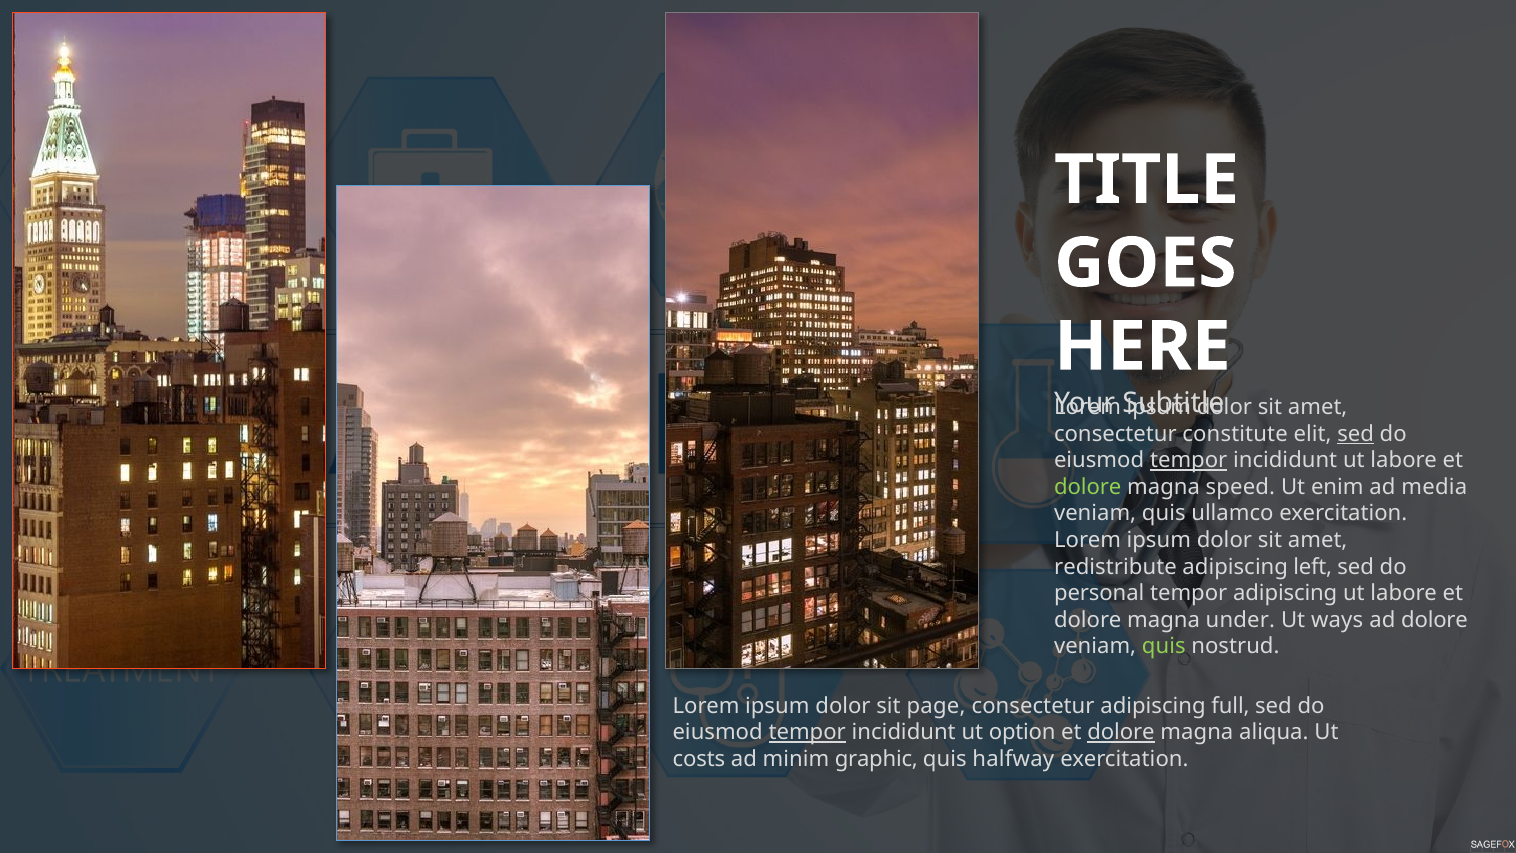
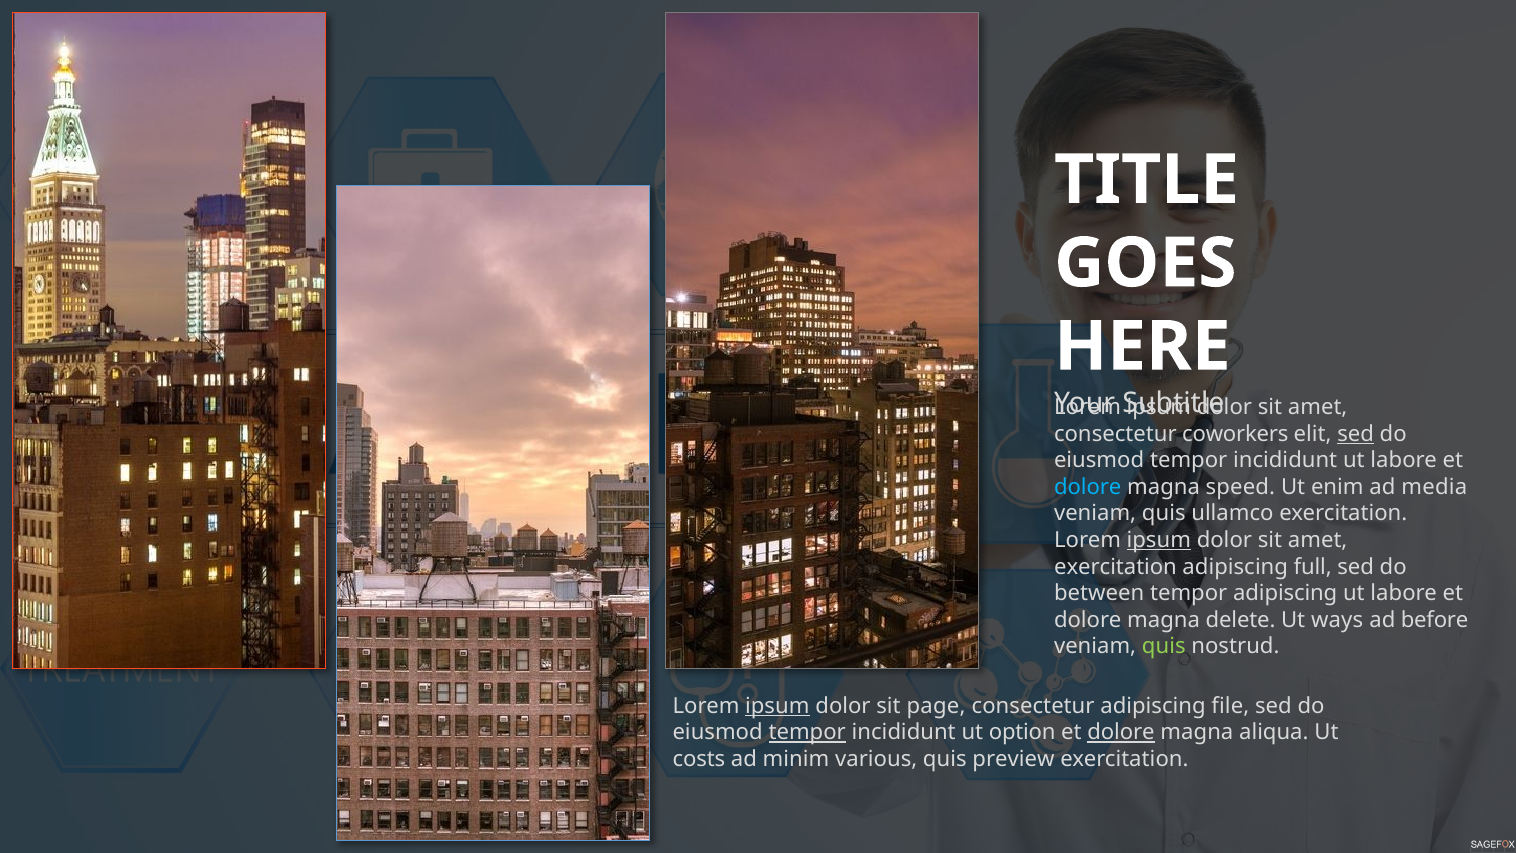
constitute: constitute -> coworkers (1235, 434)
tempor underline: present -> none (1189, 460)
dolore colour: light green -> light blue (1088, 487)
ipsum underline: none -> present (1159, 540)
redistribute: redistribute -> exercitation (1115, 567)
left: left -> full (1313, 567)
personal: personal -> between (1099, 593)
under: under -> delete (1241, 620)
ad dolore: dolore -> before (1435, 620)
ipsum underline: none -> present (777, 706)
full: full -> file (1230, 706)
graphic: graphic -> various (876, 759)
halfway: halfway -> preview (1013, 759)
